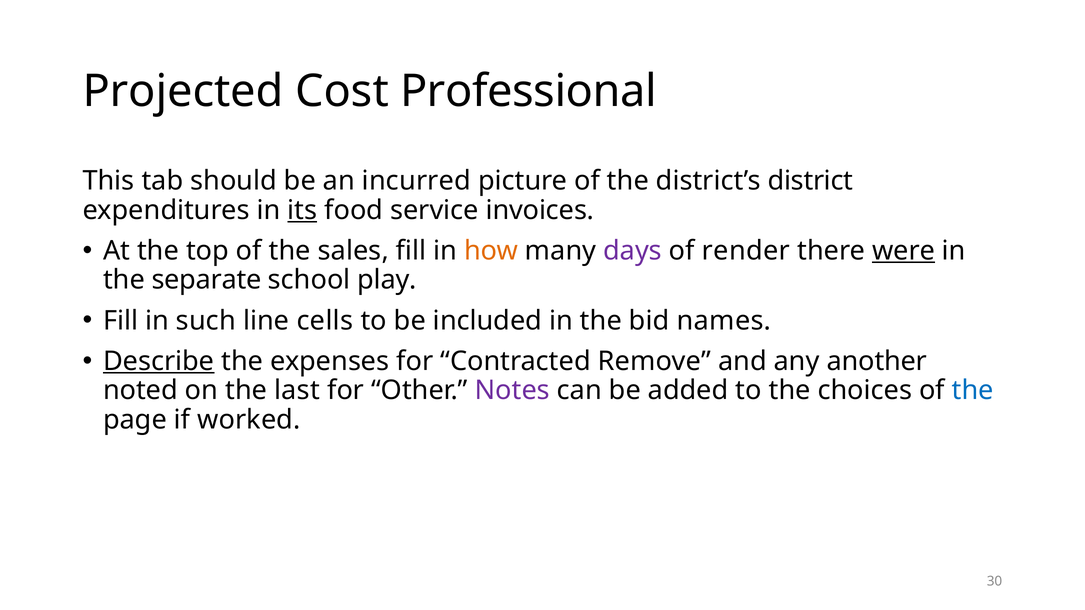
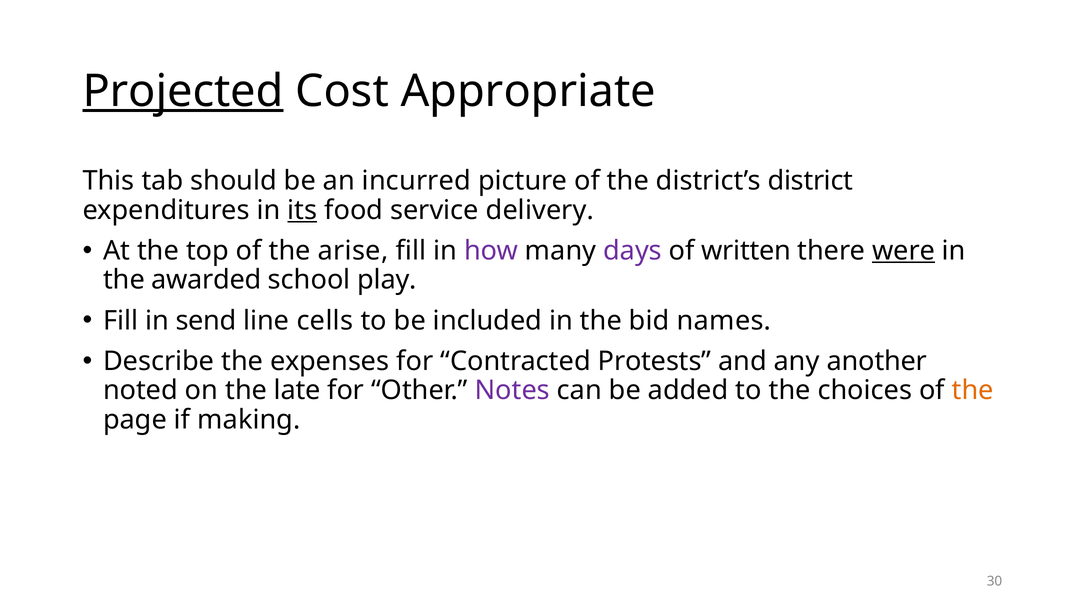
Projected underline: none -> present (183, 91)
Professional: Professional -> Appropriate (528, 91)
invoices: invoices -> delivery (540, 210)
sales: sales -> arise (353, 251)
how colour: orange -> purple (491, 251)
render: render -> written (746, 251)
separate: separate -> awarded (207, 280)
such: such -> send (206, 321)
Describe underline: present -> none (159, 361)
Remove: Remove -> Protests (654, 361)
last: last -> late (297, 391)
the colour: blue -> orange (973, 391)
worked: worked -> making (249, 420)
